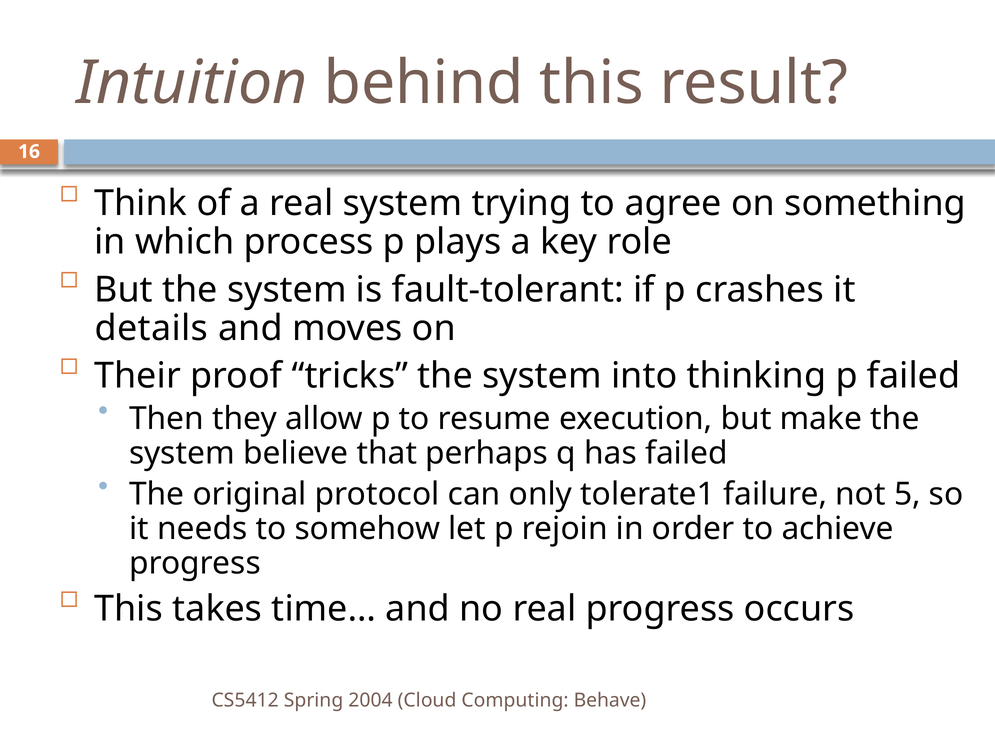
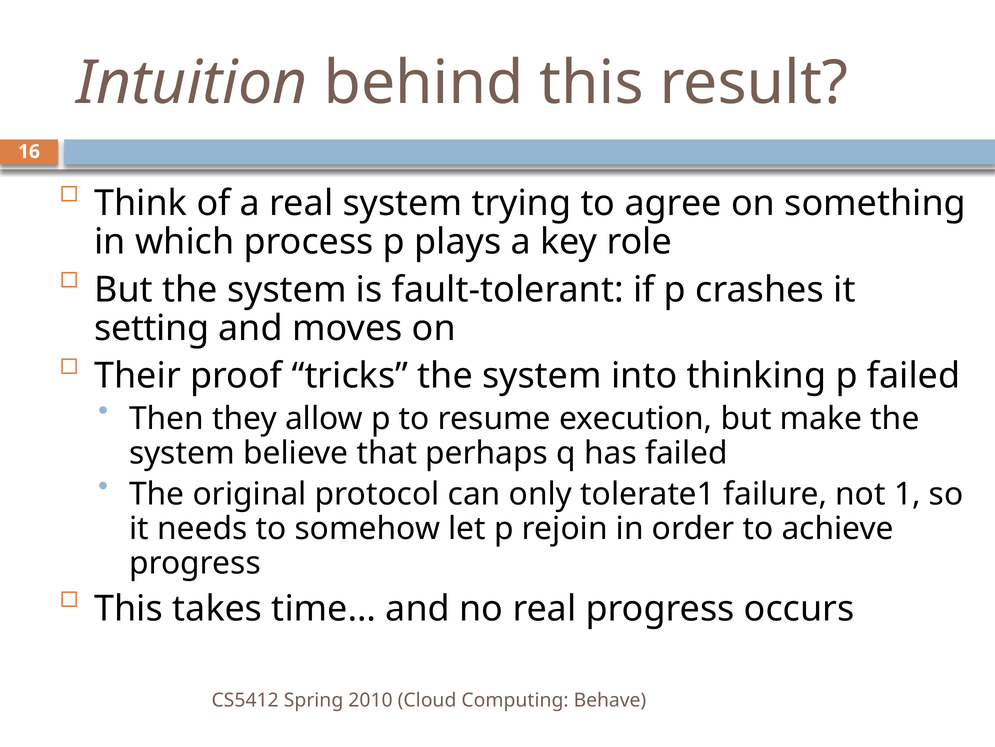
details: details -> setting (152, 328)
5: 5 -> 1 (907, 494)
2004: 2004 -> 2010 (371, 700)
